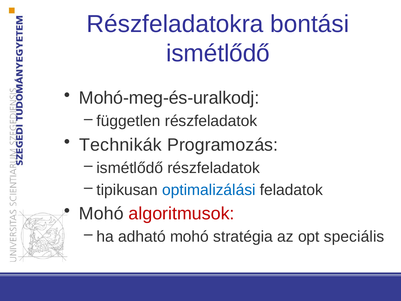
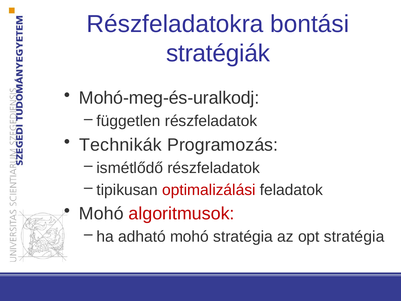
ismétlődő: ismétlődő -> stratégiák (218, 54)
optimalizálási colour: blue -> red (209, 190)
opt speciális: speciális -> stratégia (354, 237)
